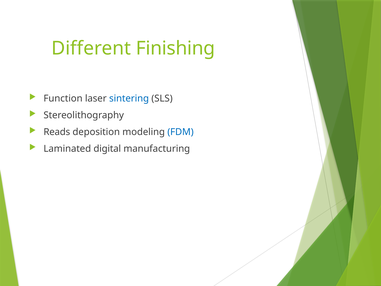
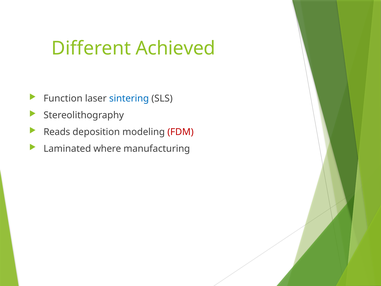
Finishing: Finishing -> Achieved (175, 48)
FDM colour: blue -> red (180, 132)
digital: digital -> where (107, 148)
